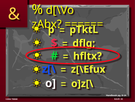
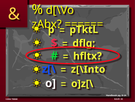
z[\Efux: z[\Efux -> z[\Into (88, 69)
